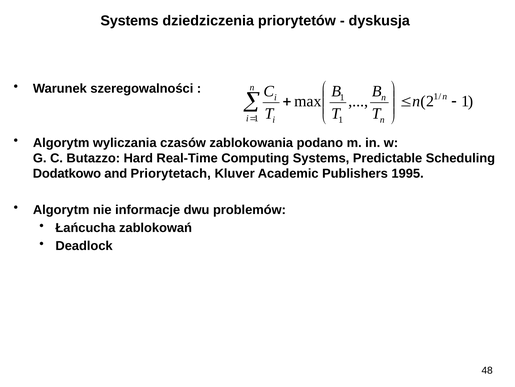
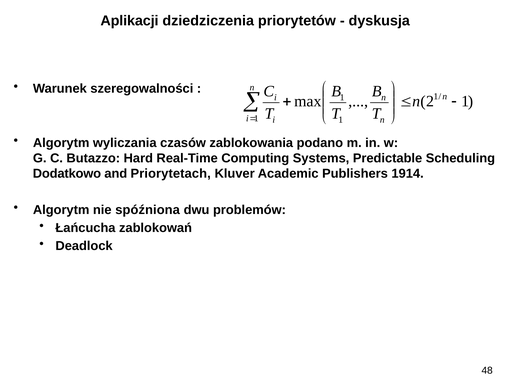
Systems: Systems -> Aplikacji (129, 21)
1995: 1995 -> 1914 (408, 173)
informacje: informacje -> spóźniona (148, 209)
